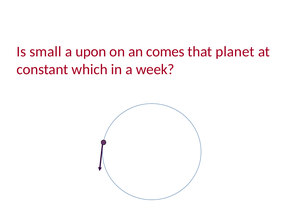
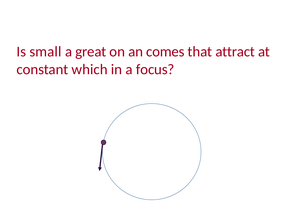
upon: upon -> great (91, 52)
planet: planet -> attract (235, 52)
week: week -> focus (155, 69)
